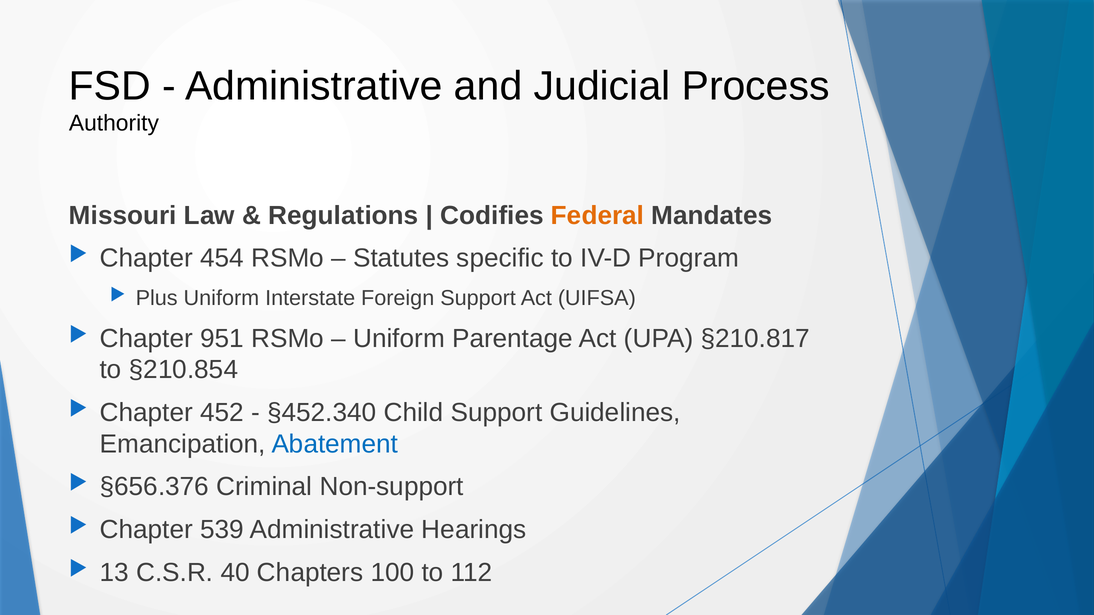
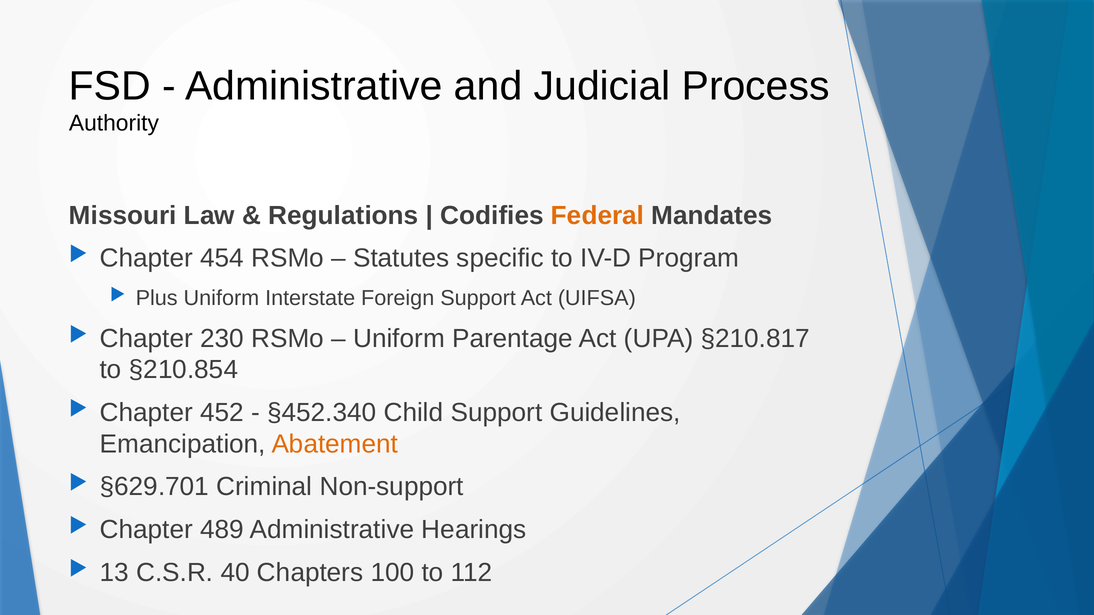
951: 951 -> 230 (222, 339)
Abatement colour: blue -> orange (335, 444)
§656.376: §656.376 -> §629.701 (154, 487)
539: 539 -> 489 (222, 530)
